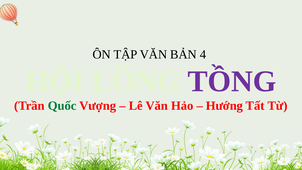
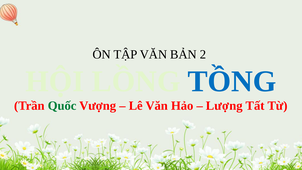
4: 4 -> 2 (203, 54)
TỒNG colour: purple -> blue (232, 81)
Hướng: Hướng -> Lượng (224, 106)
